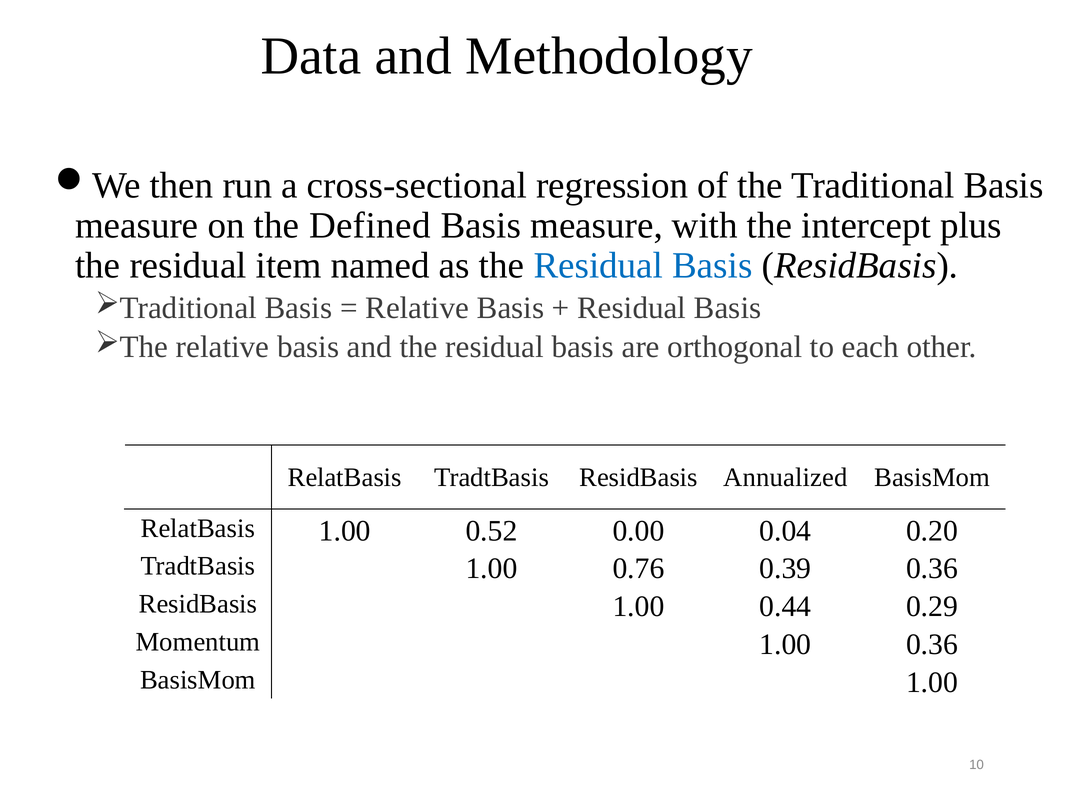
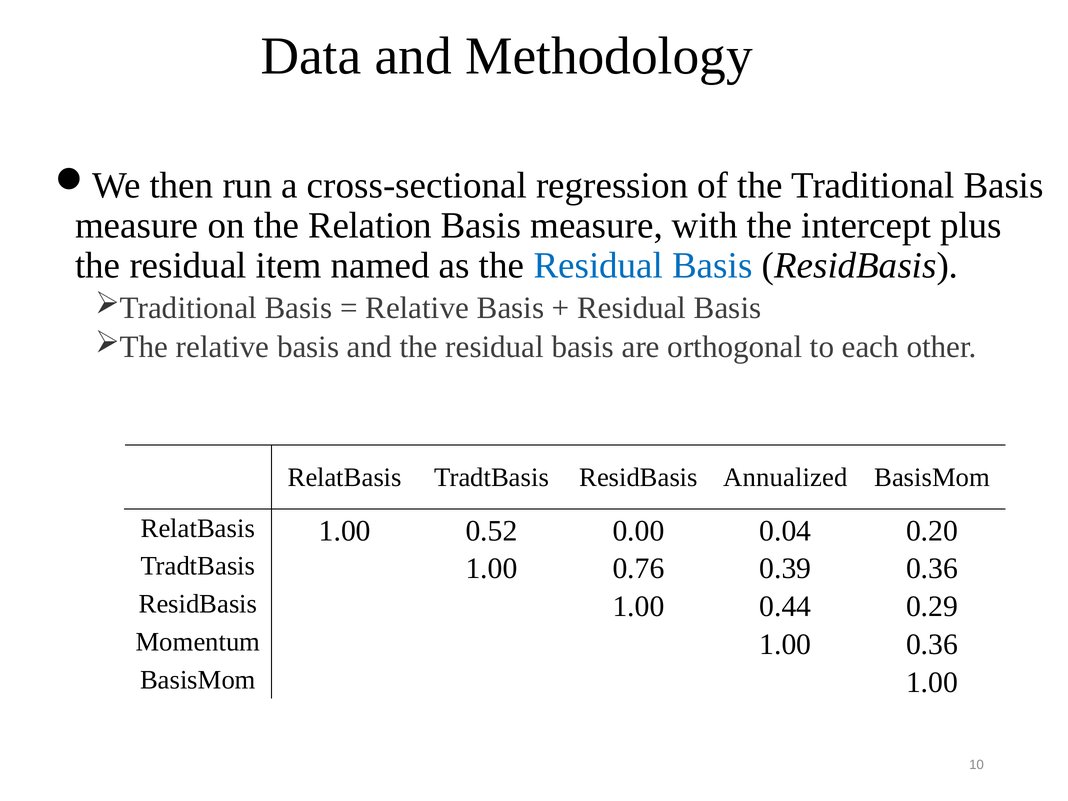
Defined: Defined -> Relation (370, 225)
